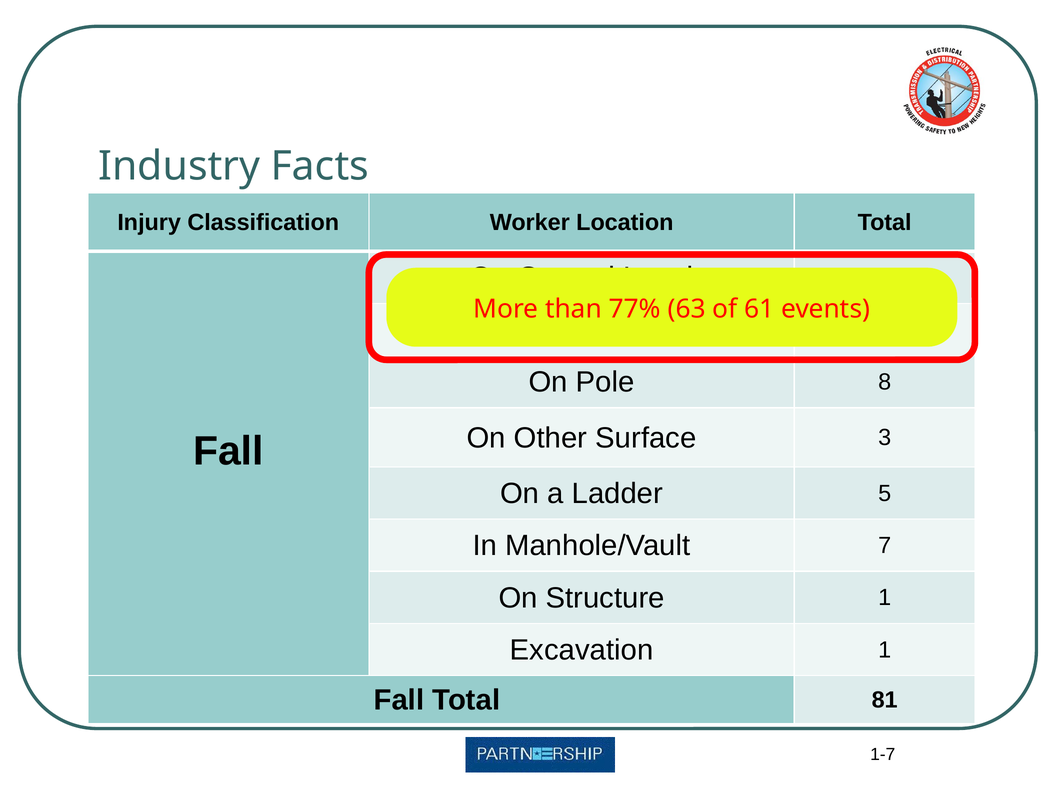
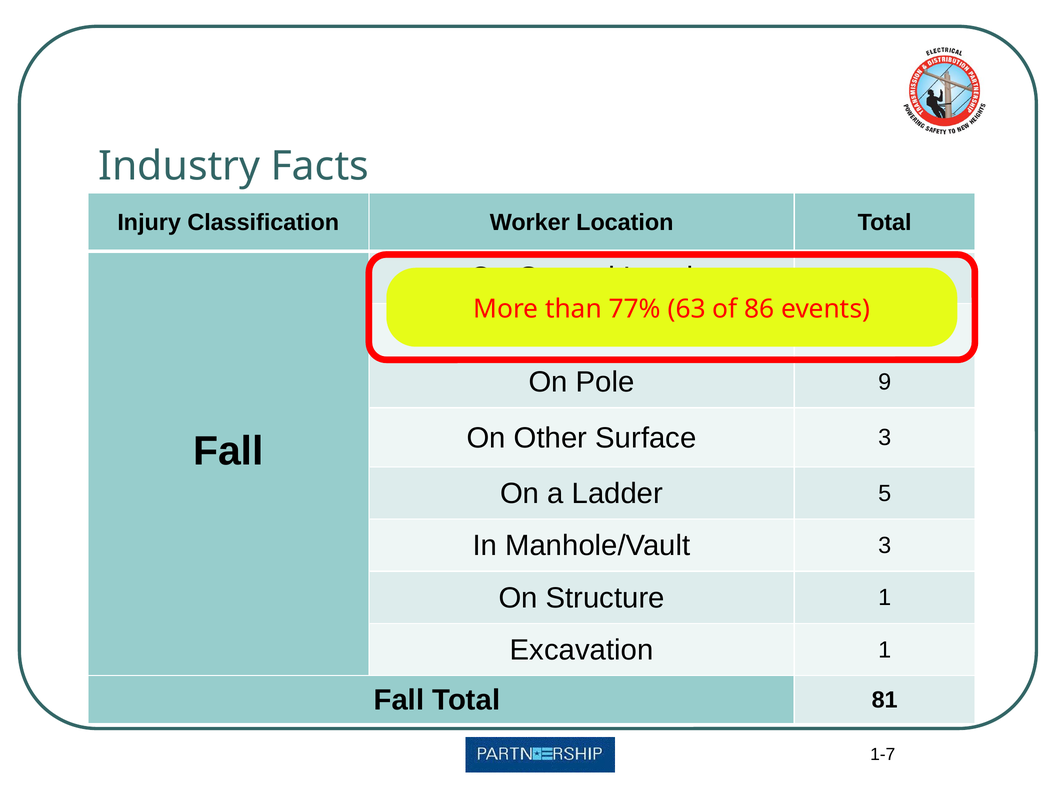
61: 61 -> 86 (759, 309)
8: 8 -> 9 (885, 382)
Manhole/Vault 7: 7 -> 3 (885, 546)
